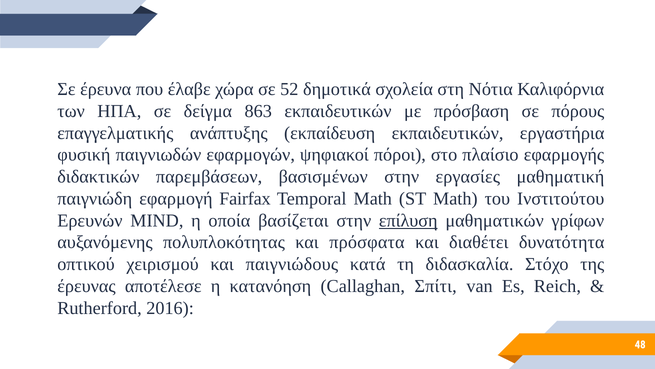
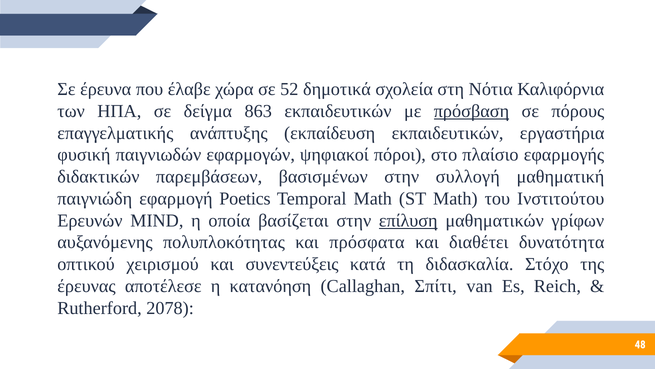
πρόσβαση underline: none -> present (471, 111)
εργασίες: εργασίες -> συλλογή (468, 177)
Fairfax: Fairfax -> Poetics (245, 198)
παιγνιώδους: παιγνιώδους -> συνεντεύξεις (292, 264)
2016: 2016 -> 2078 (170, 308)
